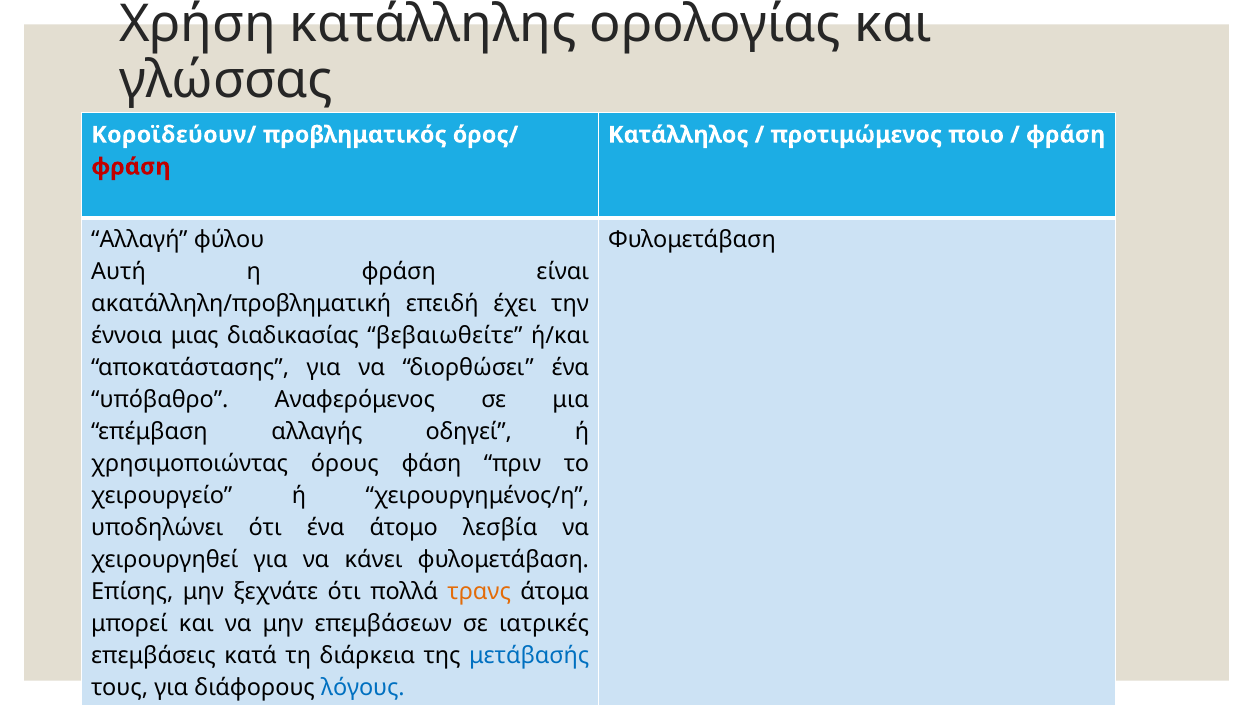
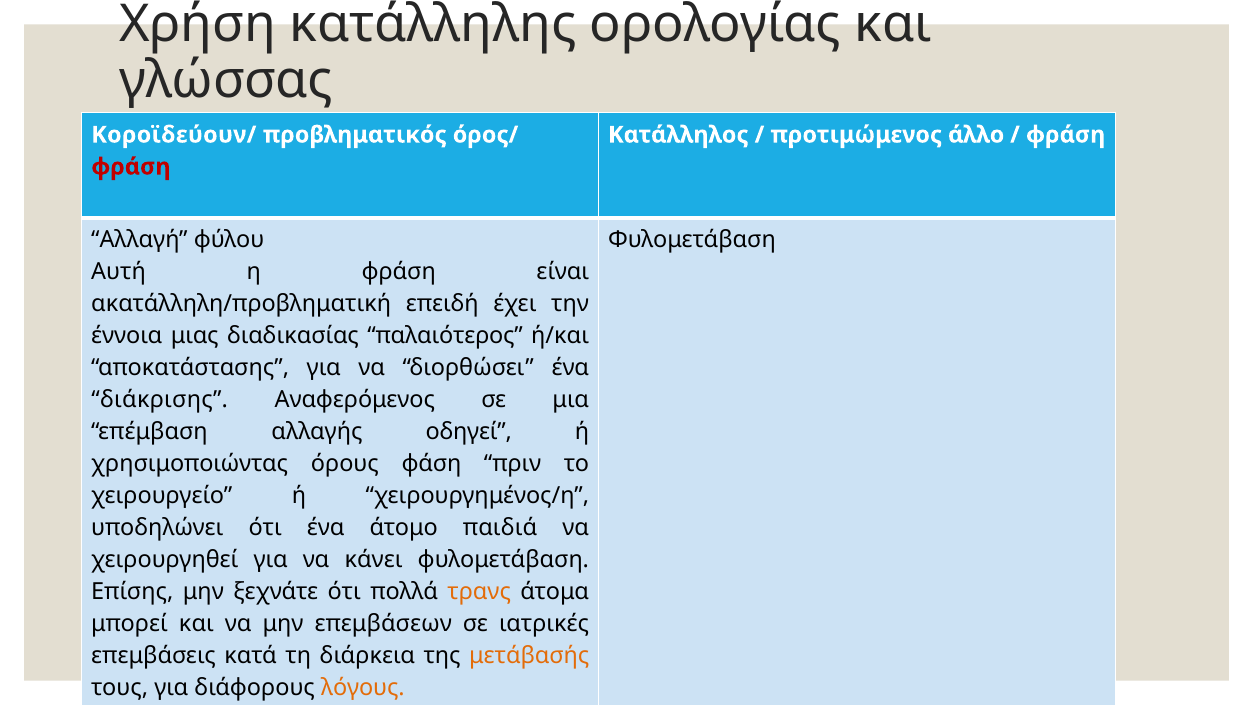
ποιο: ποιο -> άλλο (976, 135)
βεβαιωθείτε: βεβαιωθείτε -> παλαιότερος (445, 336)
υπόβαθρο: υπόβαθρο -> διάκρισης (160, 400)
λεσβία: λεσβία -> παιδιά (500, 528)
μετάβασής colour: blue -> orange (529, 656)
λόγους colour: blue -> orange (363, 688)
